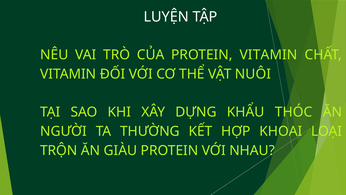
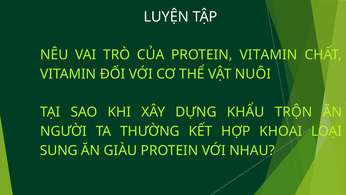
THÓC: THÓC -> TRỘN (294, 112)
TRỘN: TRỘN -> SUNG (59, 150)
